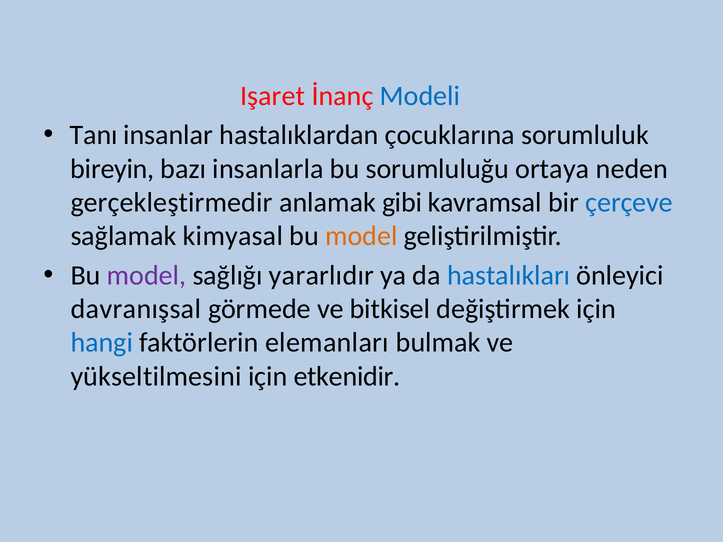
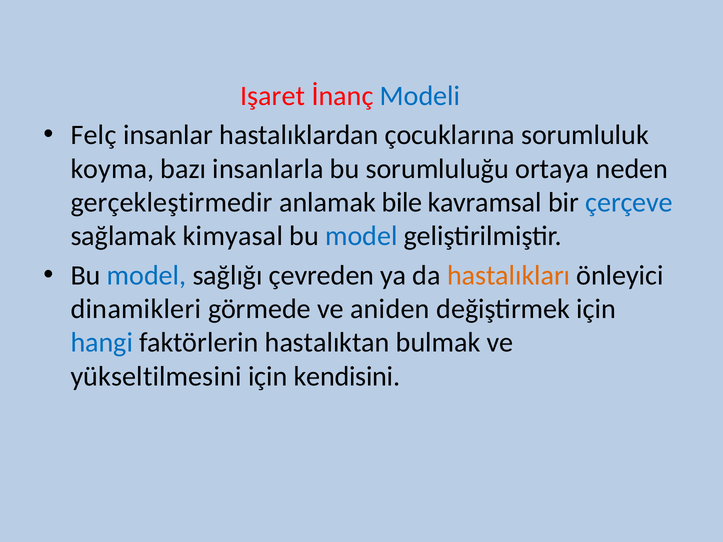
Tanı: Tanı -> Felç (93, 135)
bireyin: bireyin -> koyma (112, 169)
gibi: gibi -> bile (402, 202)
model colour: orange -> blue (361, 236)
model colour: purple -> blue (146, 275)
yararlıdır: yararlıdır -> çevreden (322, 275)
hastalıkları colour: blue -> orange (509, 275)
davranışsal: davranışsal -> dinamikleri (136, 309)
bitkisel: bitkisel -> aniden (390, 309)
elemanları: elemanları -> hastalıktan (327, 343)
etkenidir: etkenidir -> kendisini (347, 377)
